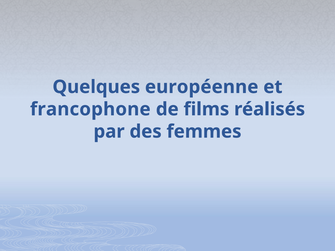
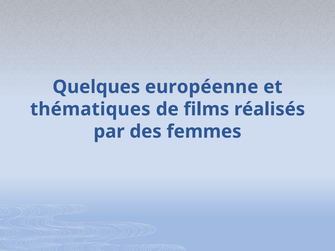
francophone: francophone -> thématiques (90, 109)
